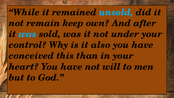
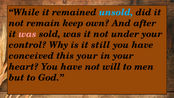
was colour: light blue -> pink (28, 34)
also: also -> still (101, 45)
this than: than -> your (87, 56)
